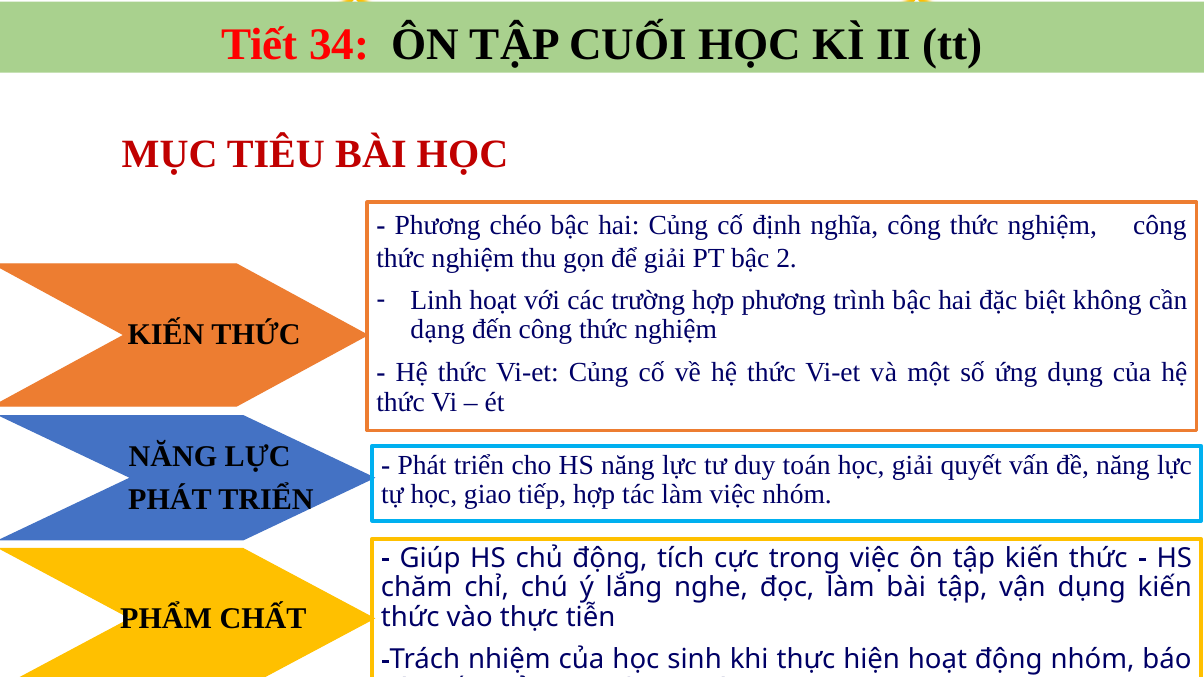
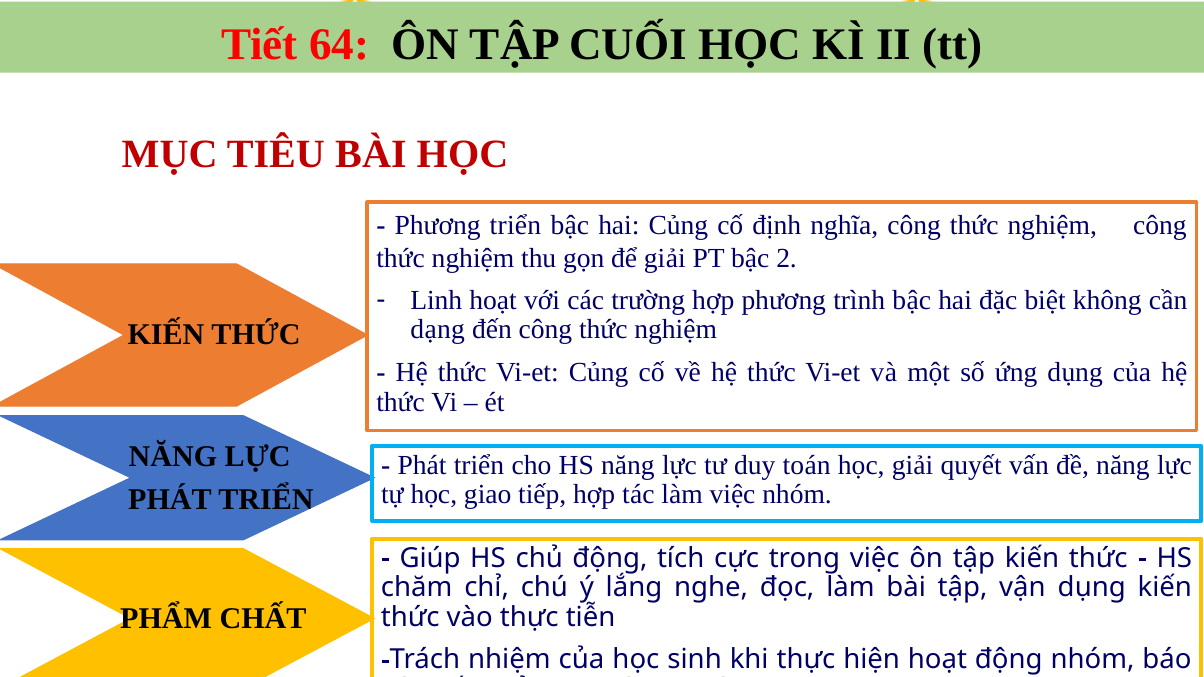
34: 34 -> 64 (339, 44)
Phương chéo: chéo -> triển (515, 225)
